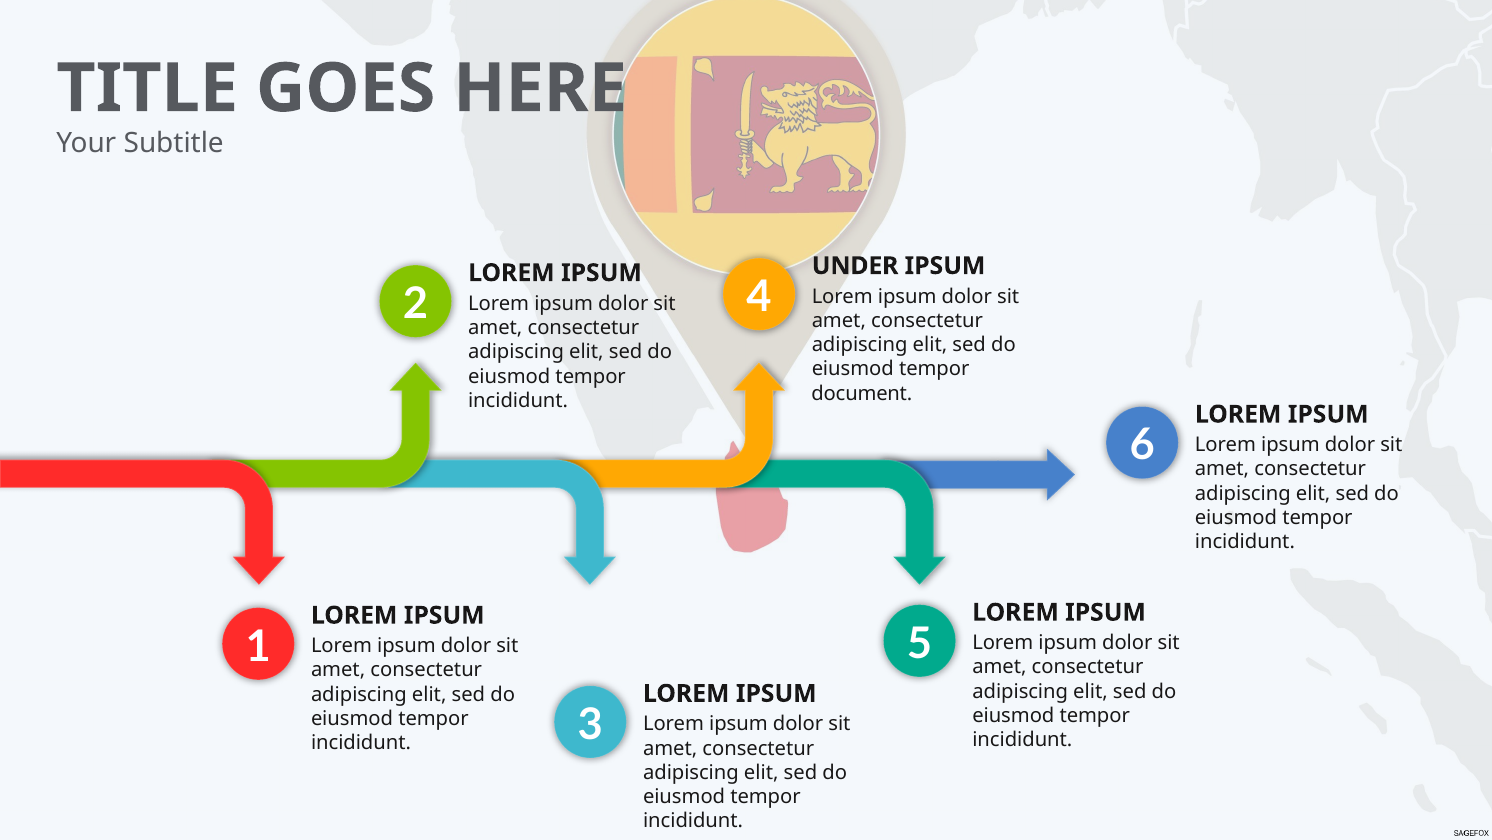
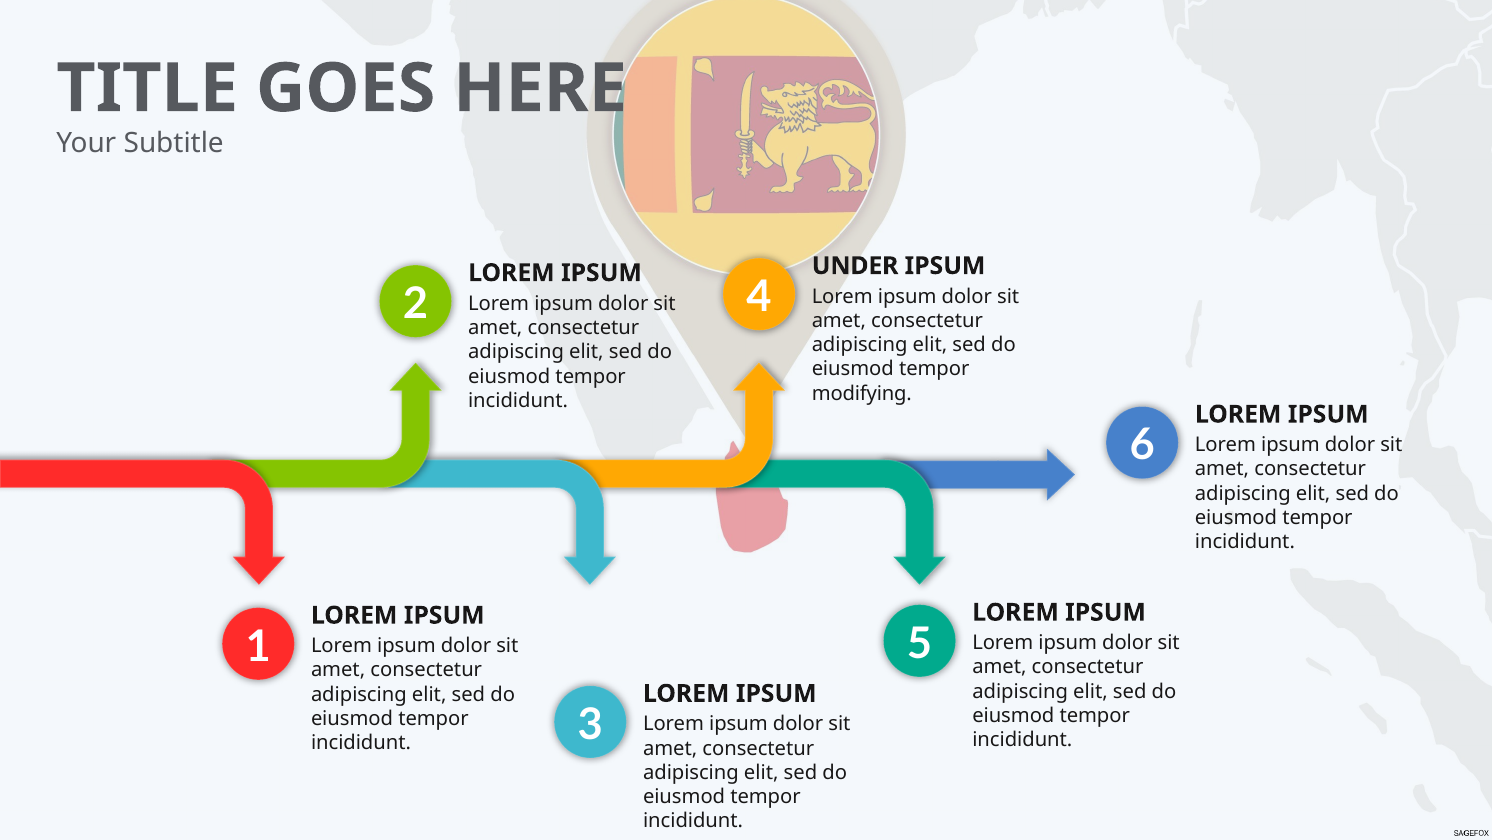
document: document -> modifying (862, 393)
